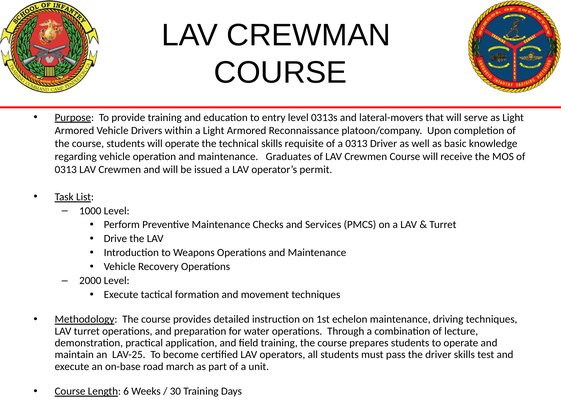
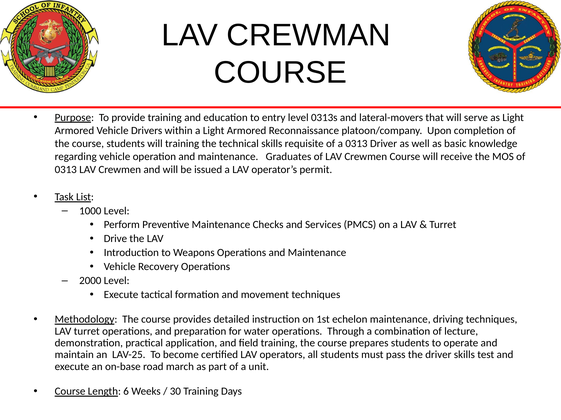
will operate: operate -> training (182, 144)
